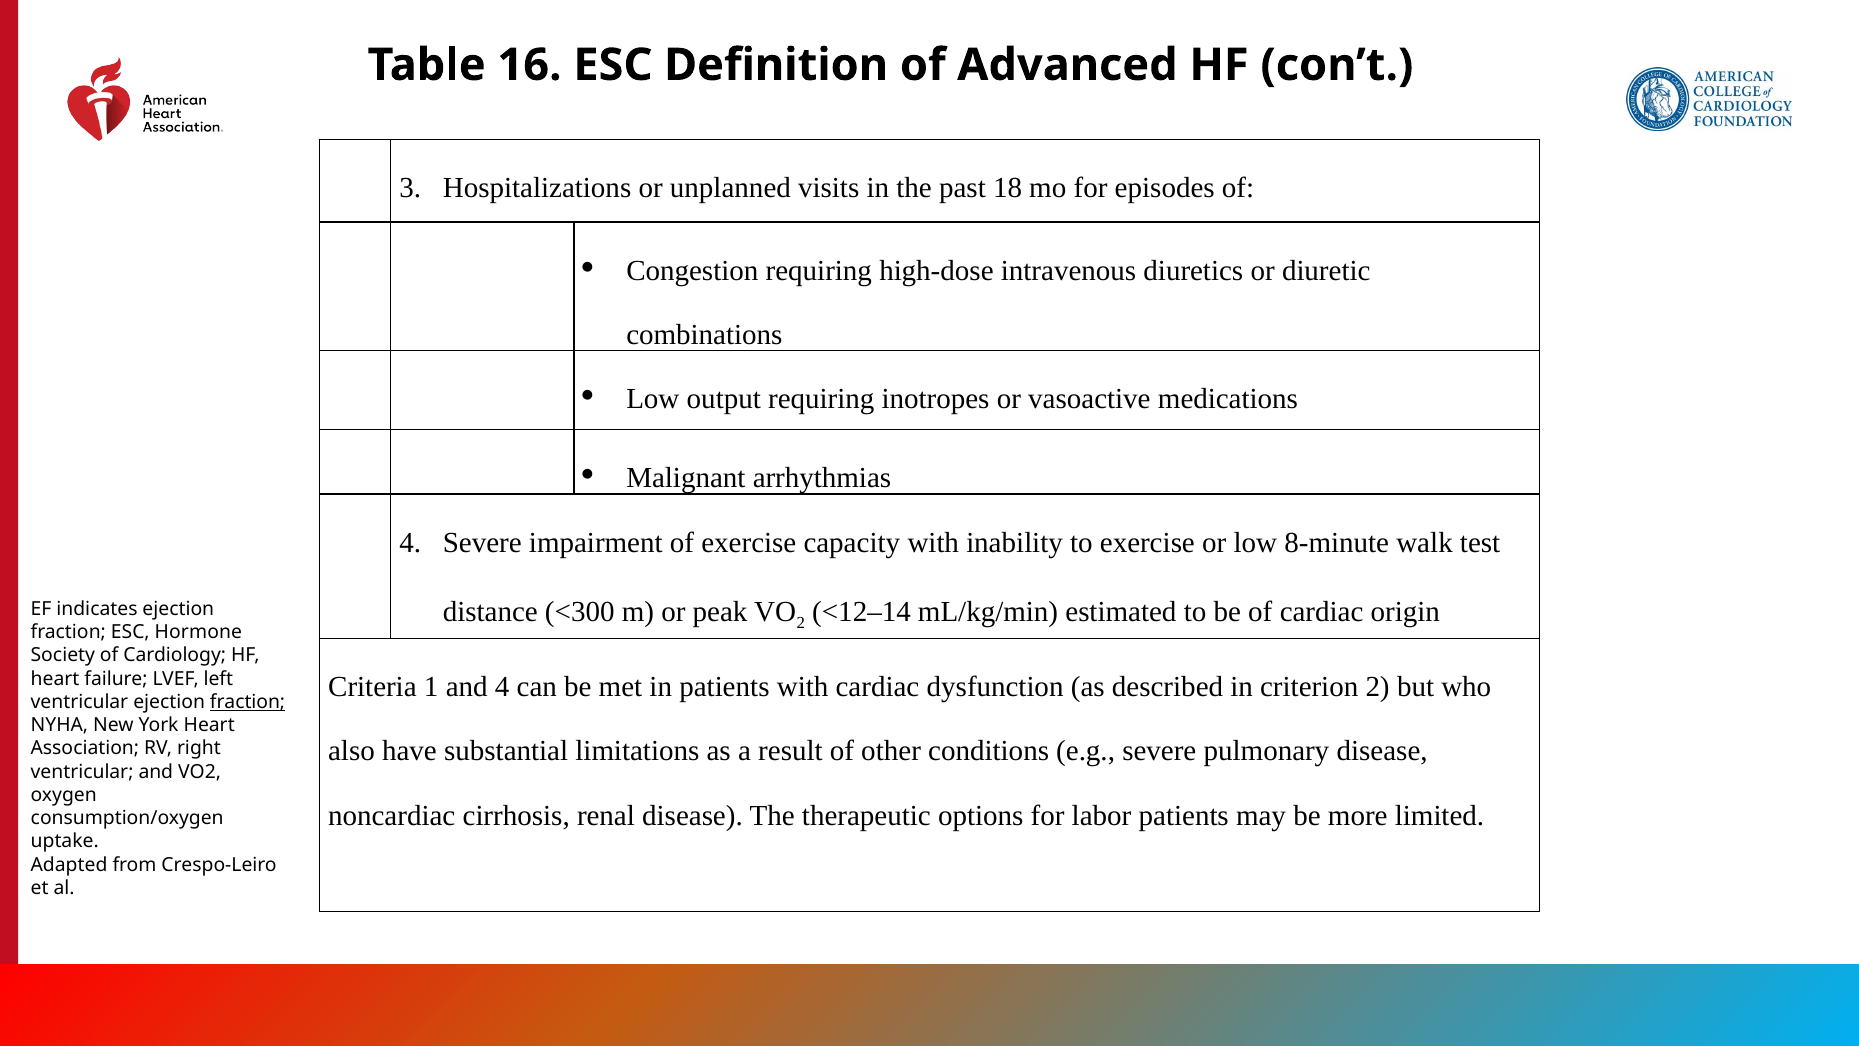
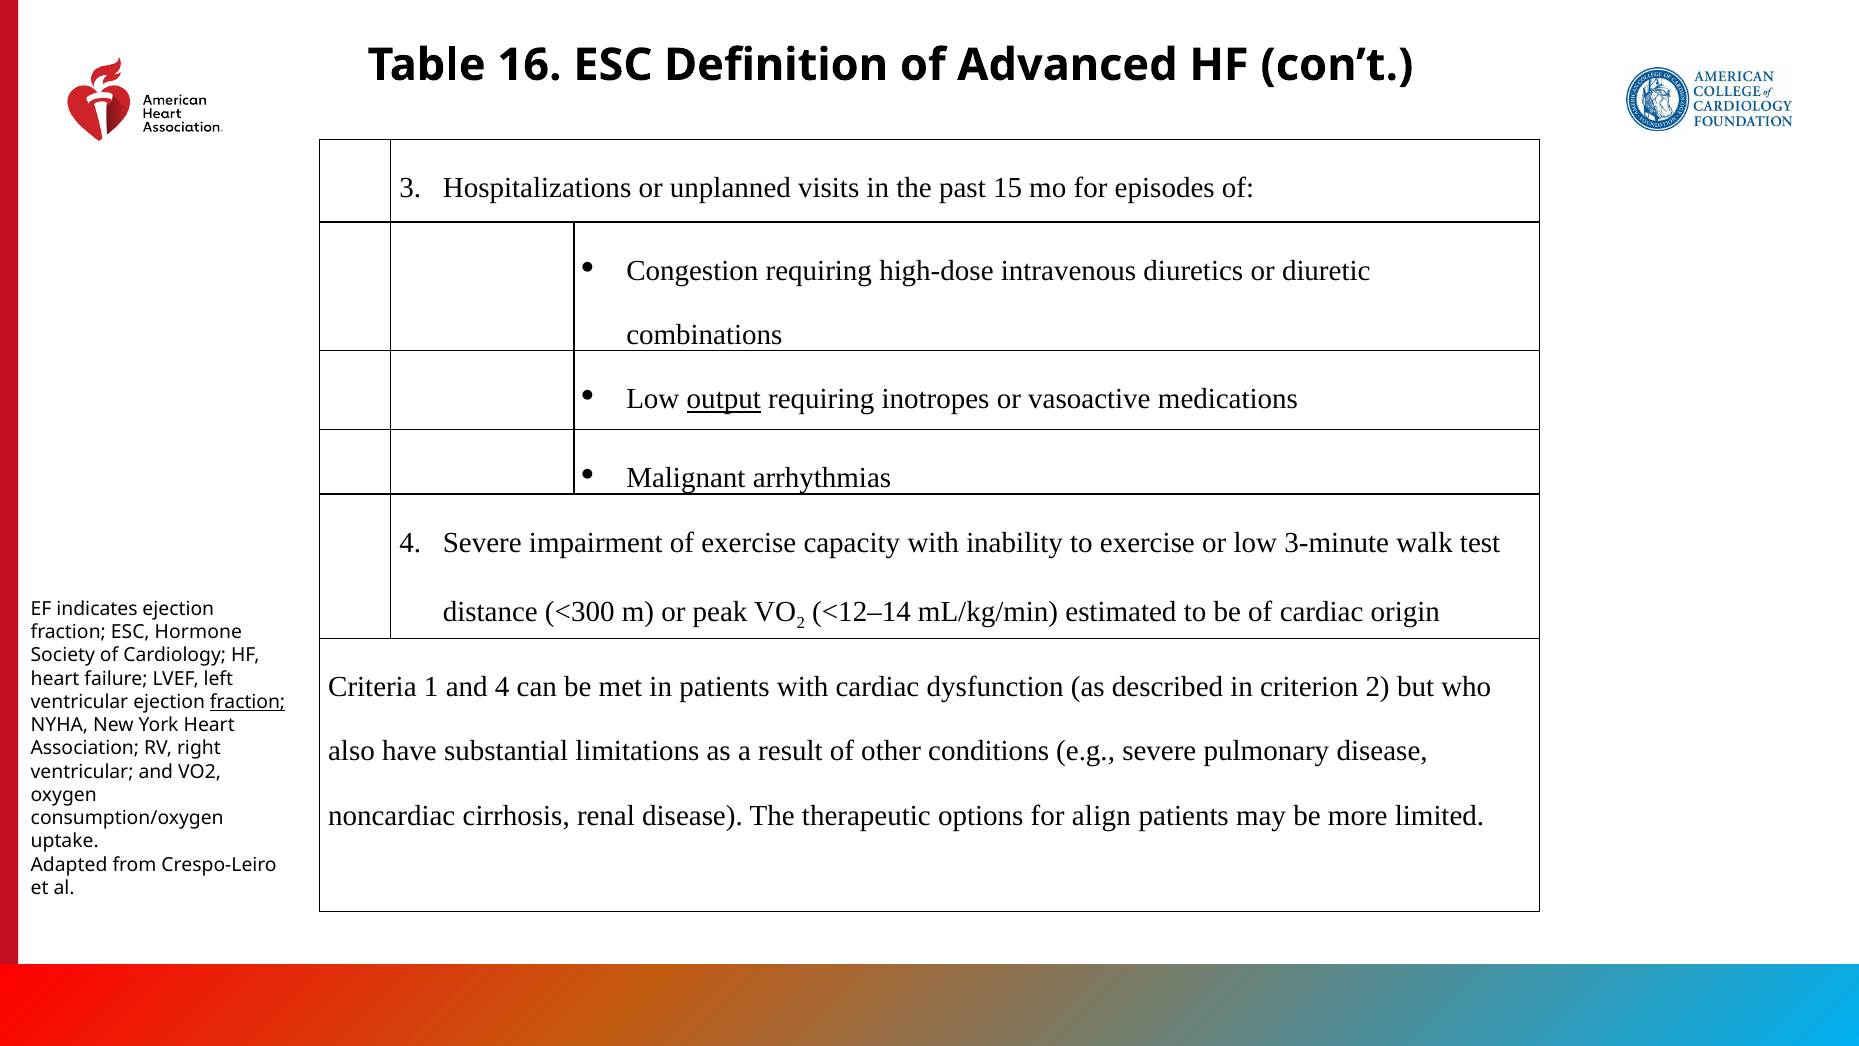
18: 18 -> 15 (1008, 188)
output underline: none -> present (724, 399)
8-minute: 8-minute -> 3-minute (1337, 543)
labor: labor -> align (1101, 815)
